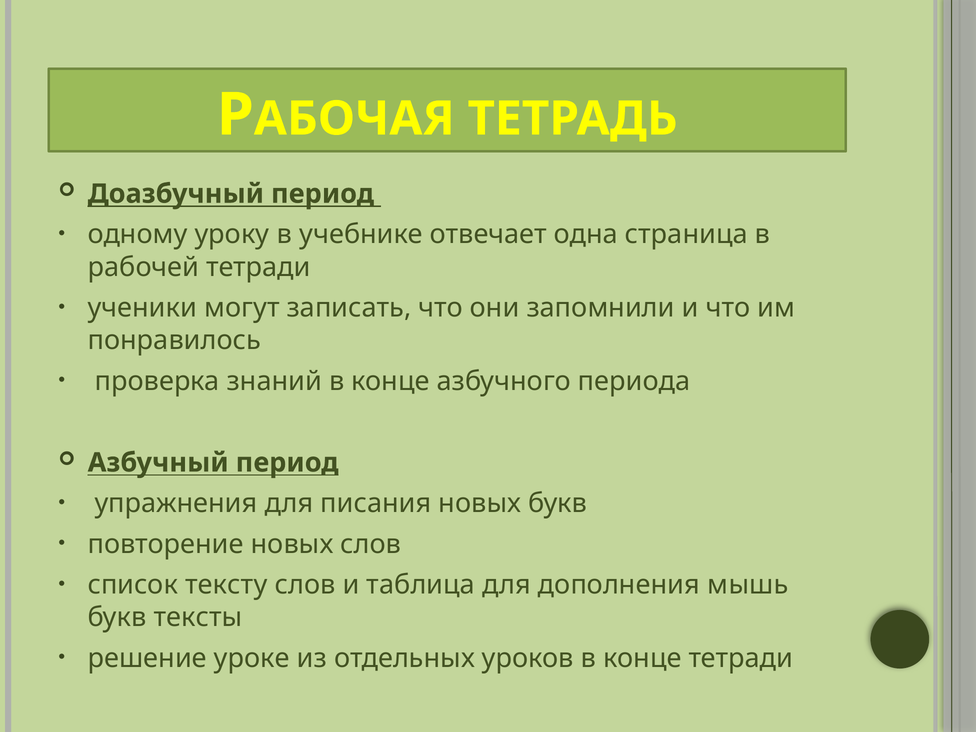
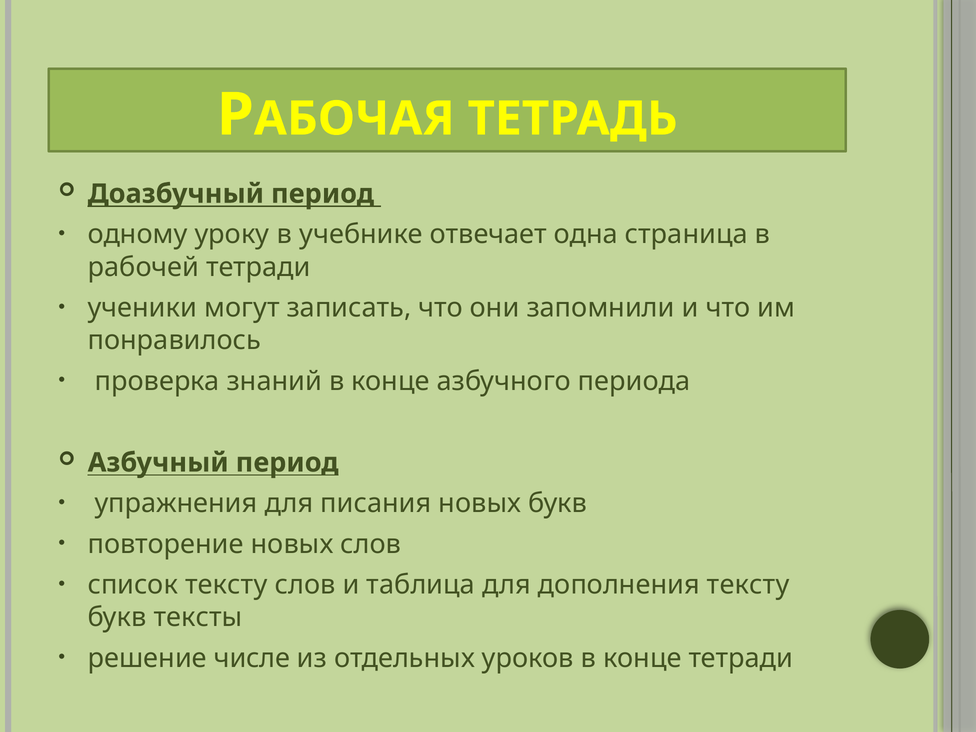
дополнения мышь: мышь -> тексту (748, 585)
уроке: уроке -> числе (252, 658)
